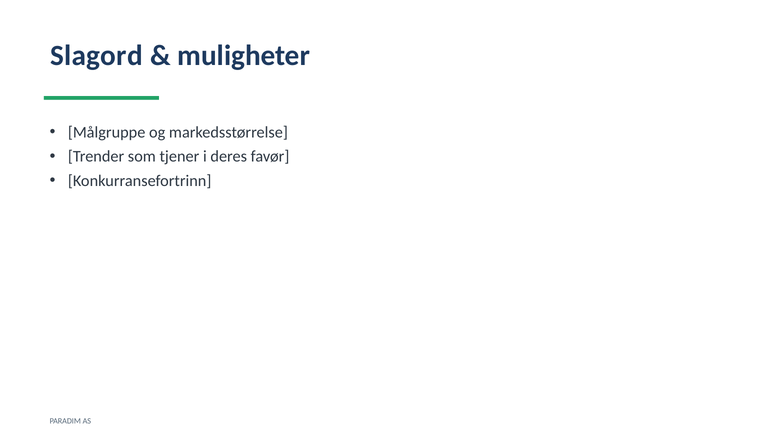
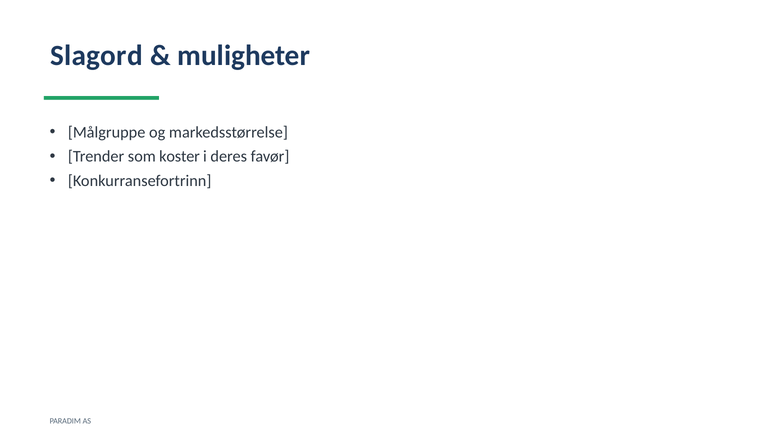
tjener: tjener -> koster (180, 156)
